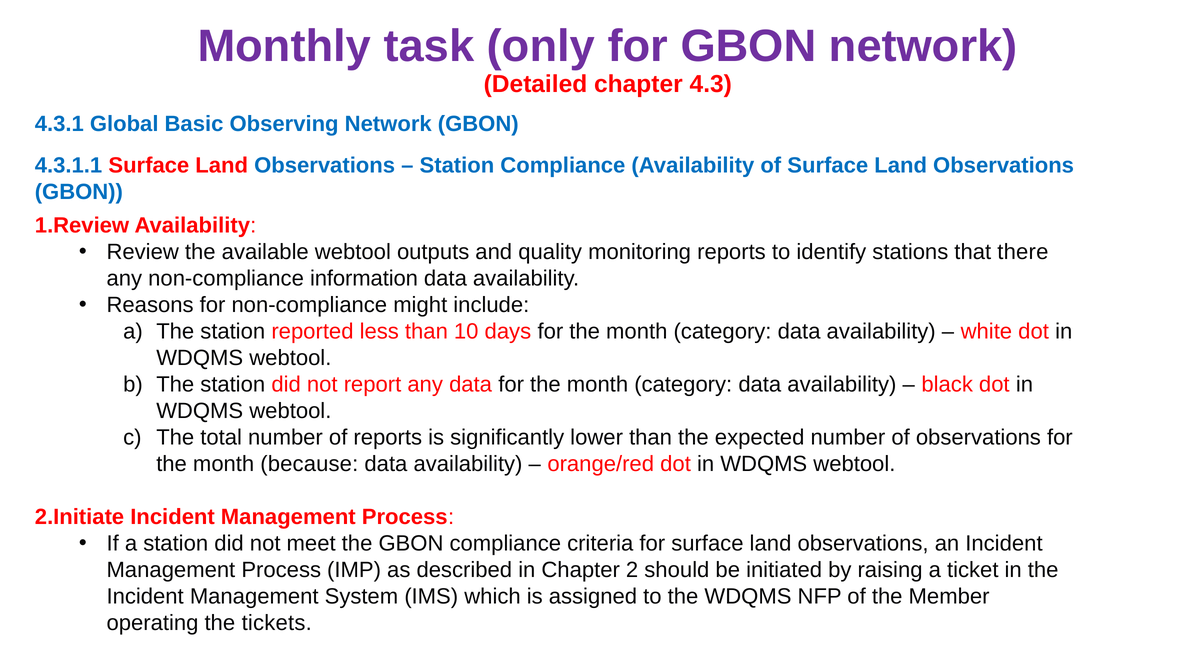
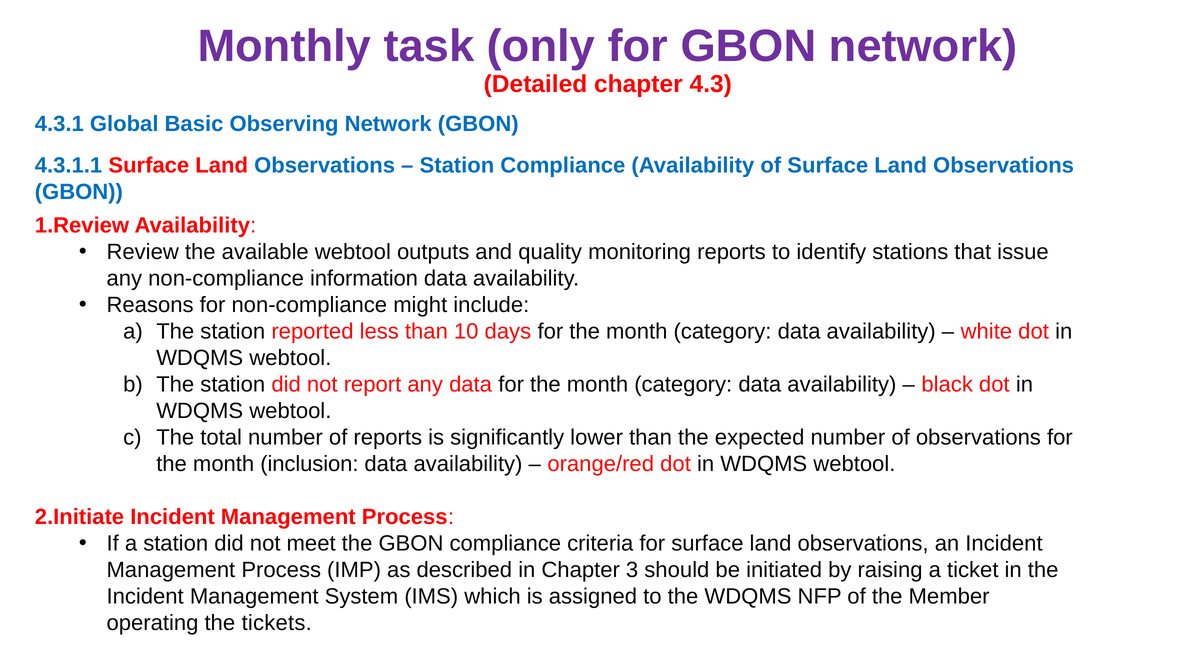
there: there -> issue (1023, 252)
because: because -> inclusion (309, 464)
2: 2 -> 3 (632, 570)
